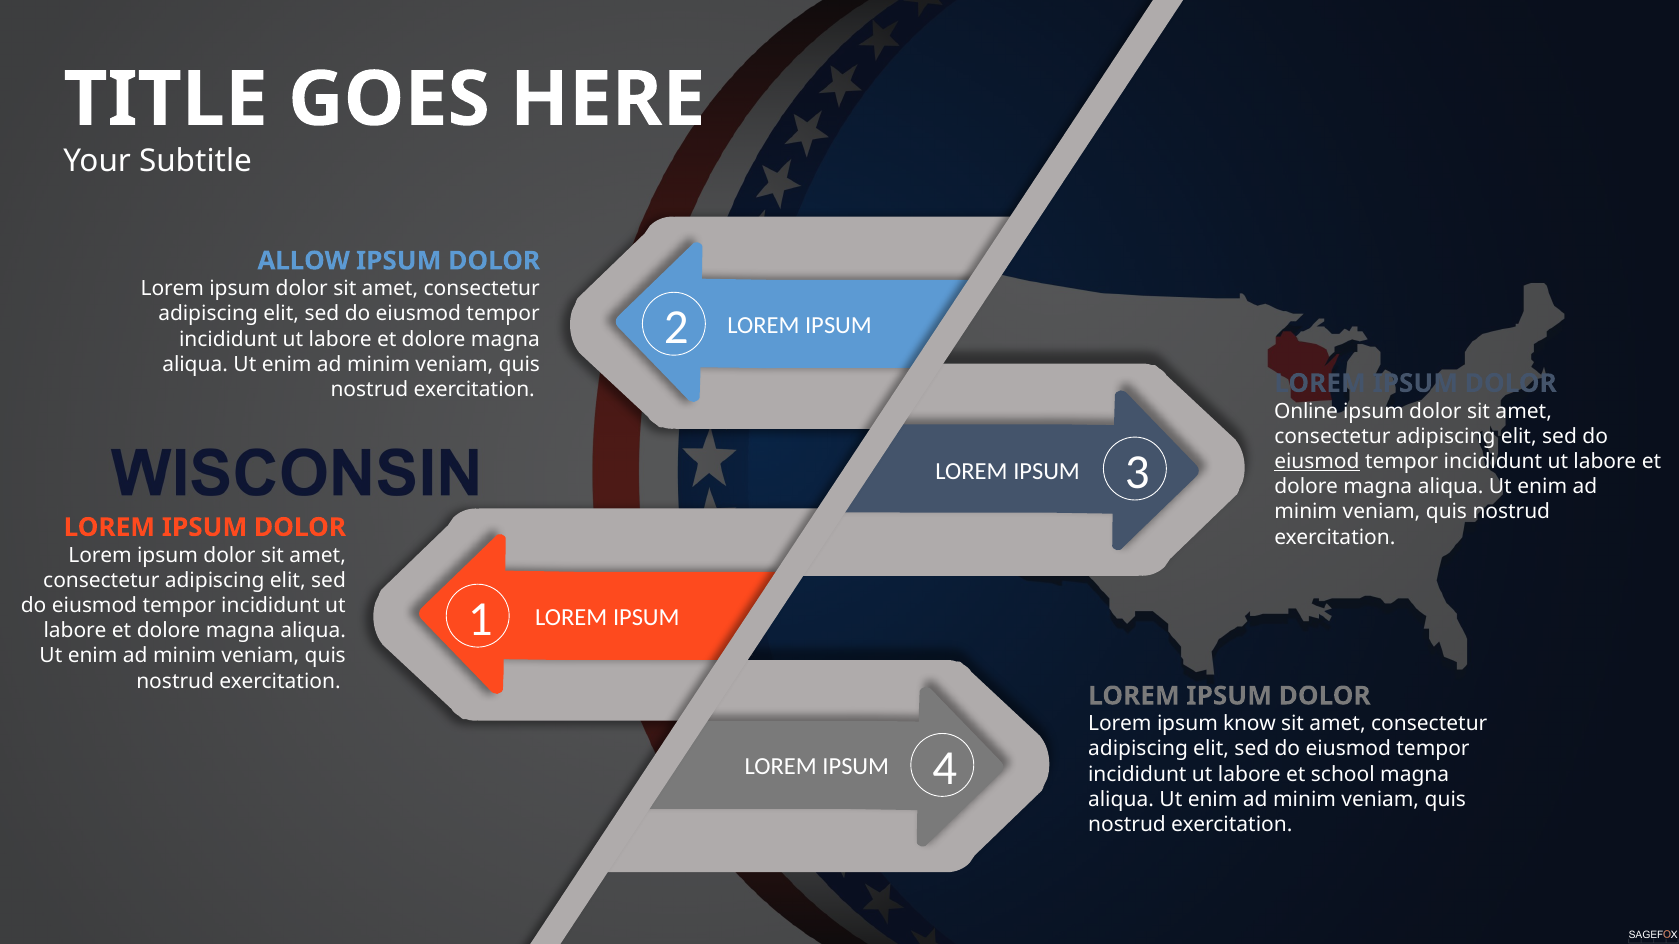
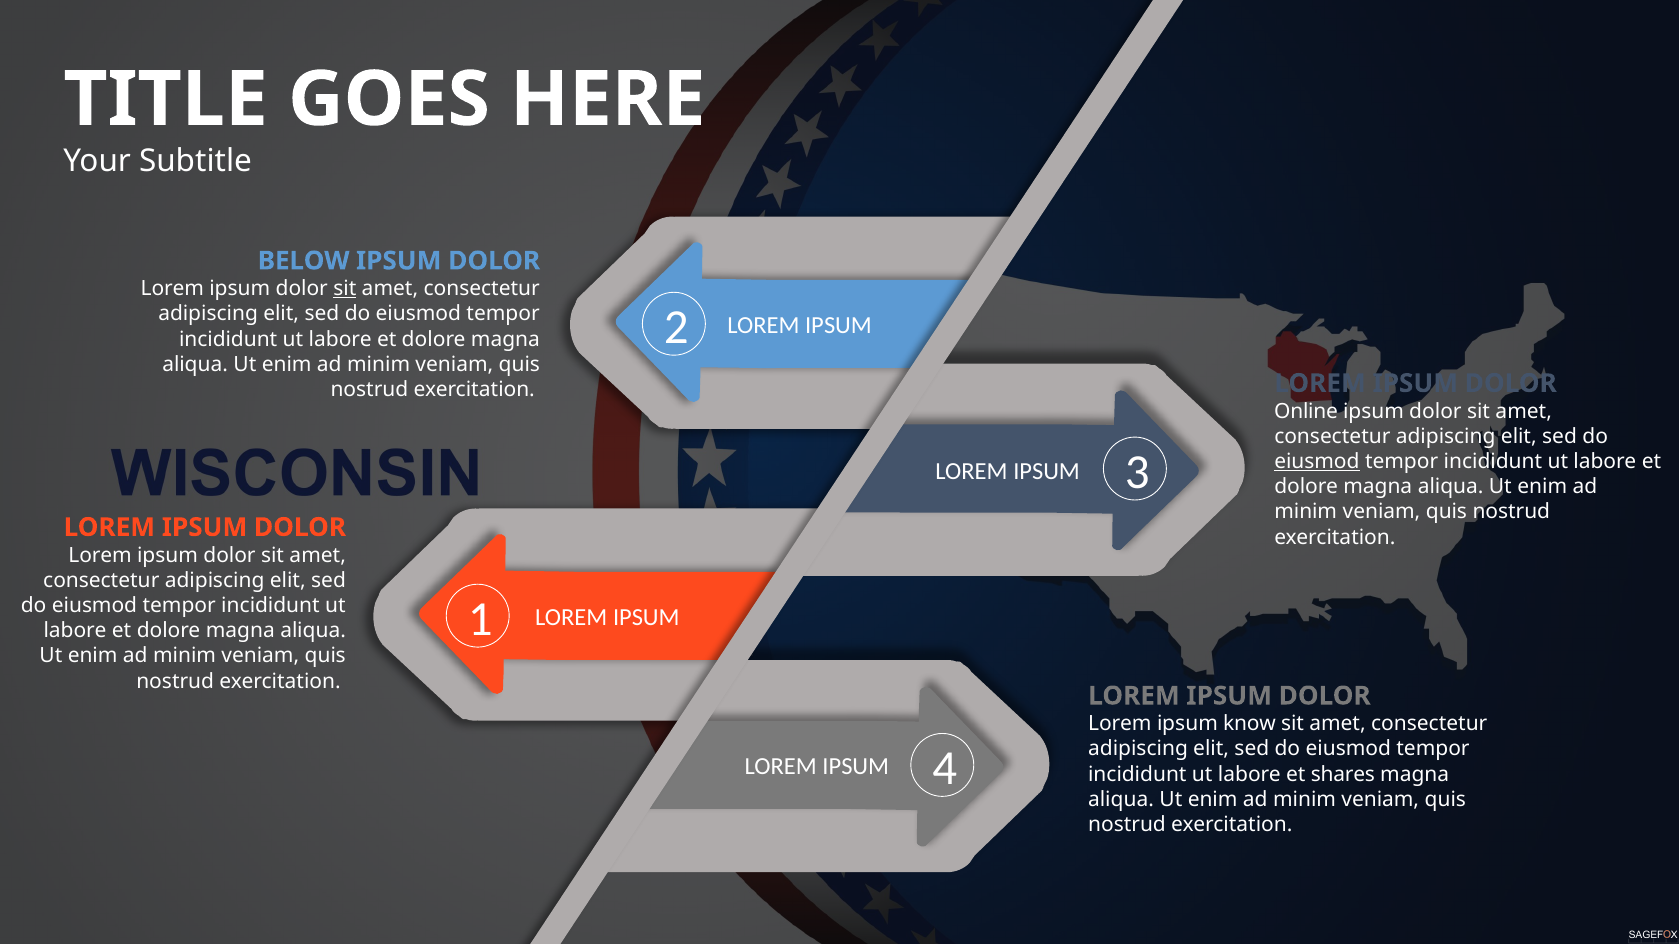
ALLOW: ALLOW -> BELOW (304, 261)
sit underline: none -> present (345, 289)
school: school -> shares (1343, 775)
